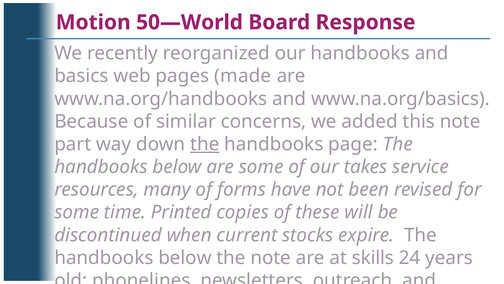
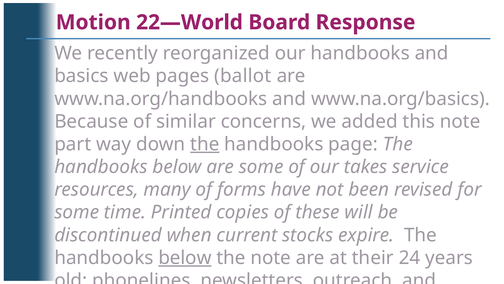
50—World: 50—World -> 22—World (190, 22)
made: made -> ballot (243, 76)
below underline: none -> present (185, 257)
skills: skills -> their (373, 257)
